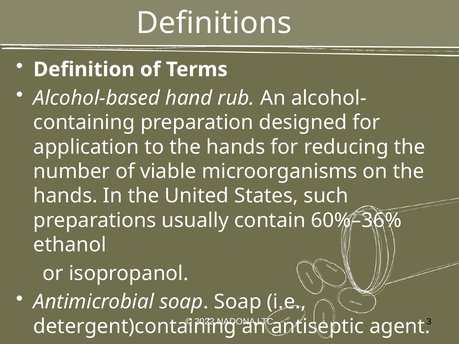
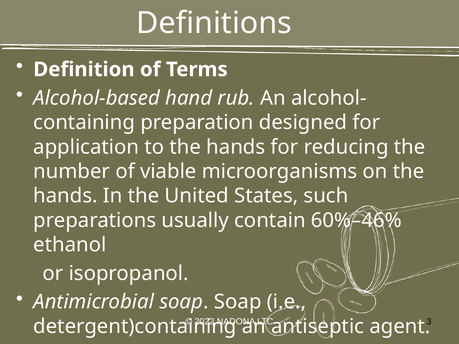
60%–36%: 60%–36% -> 60%–46% (356, 221)
